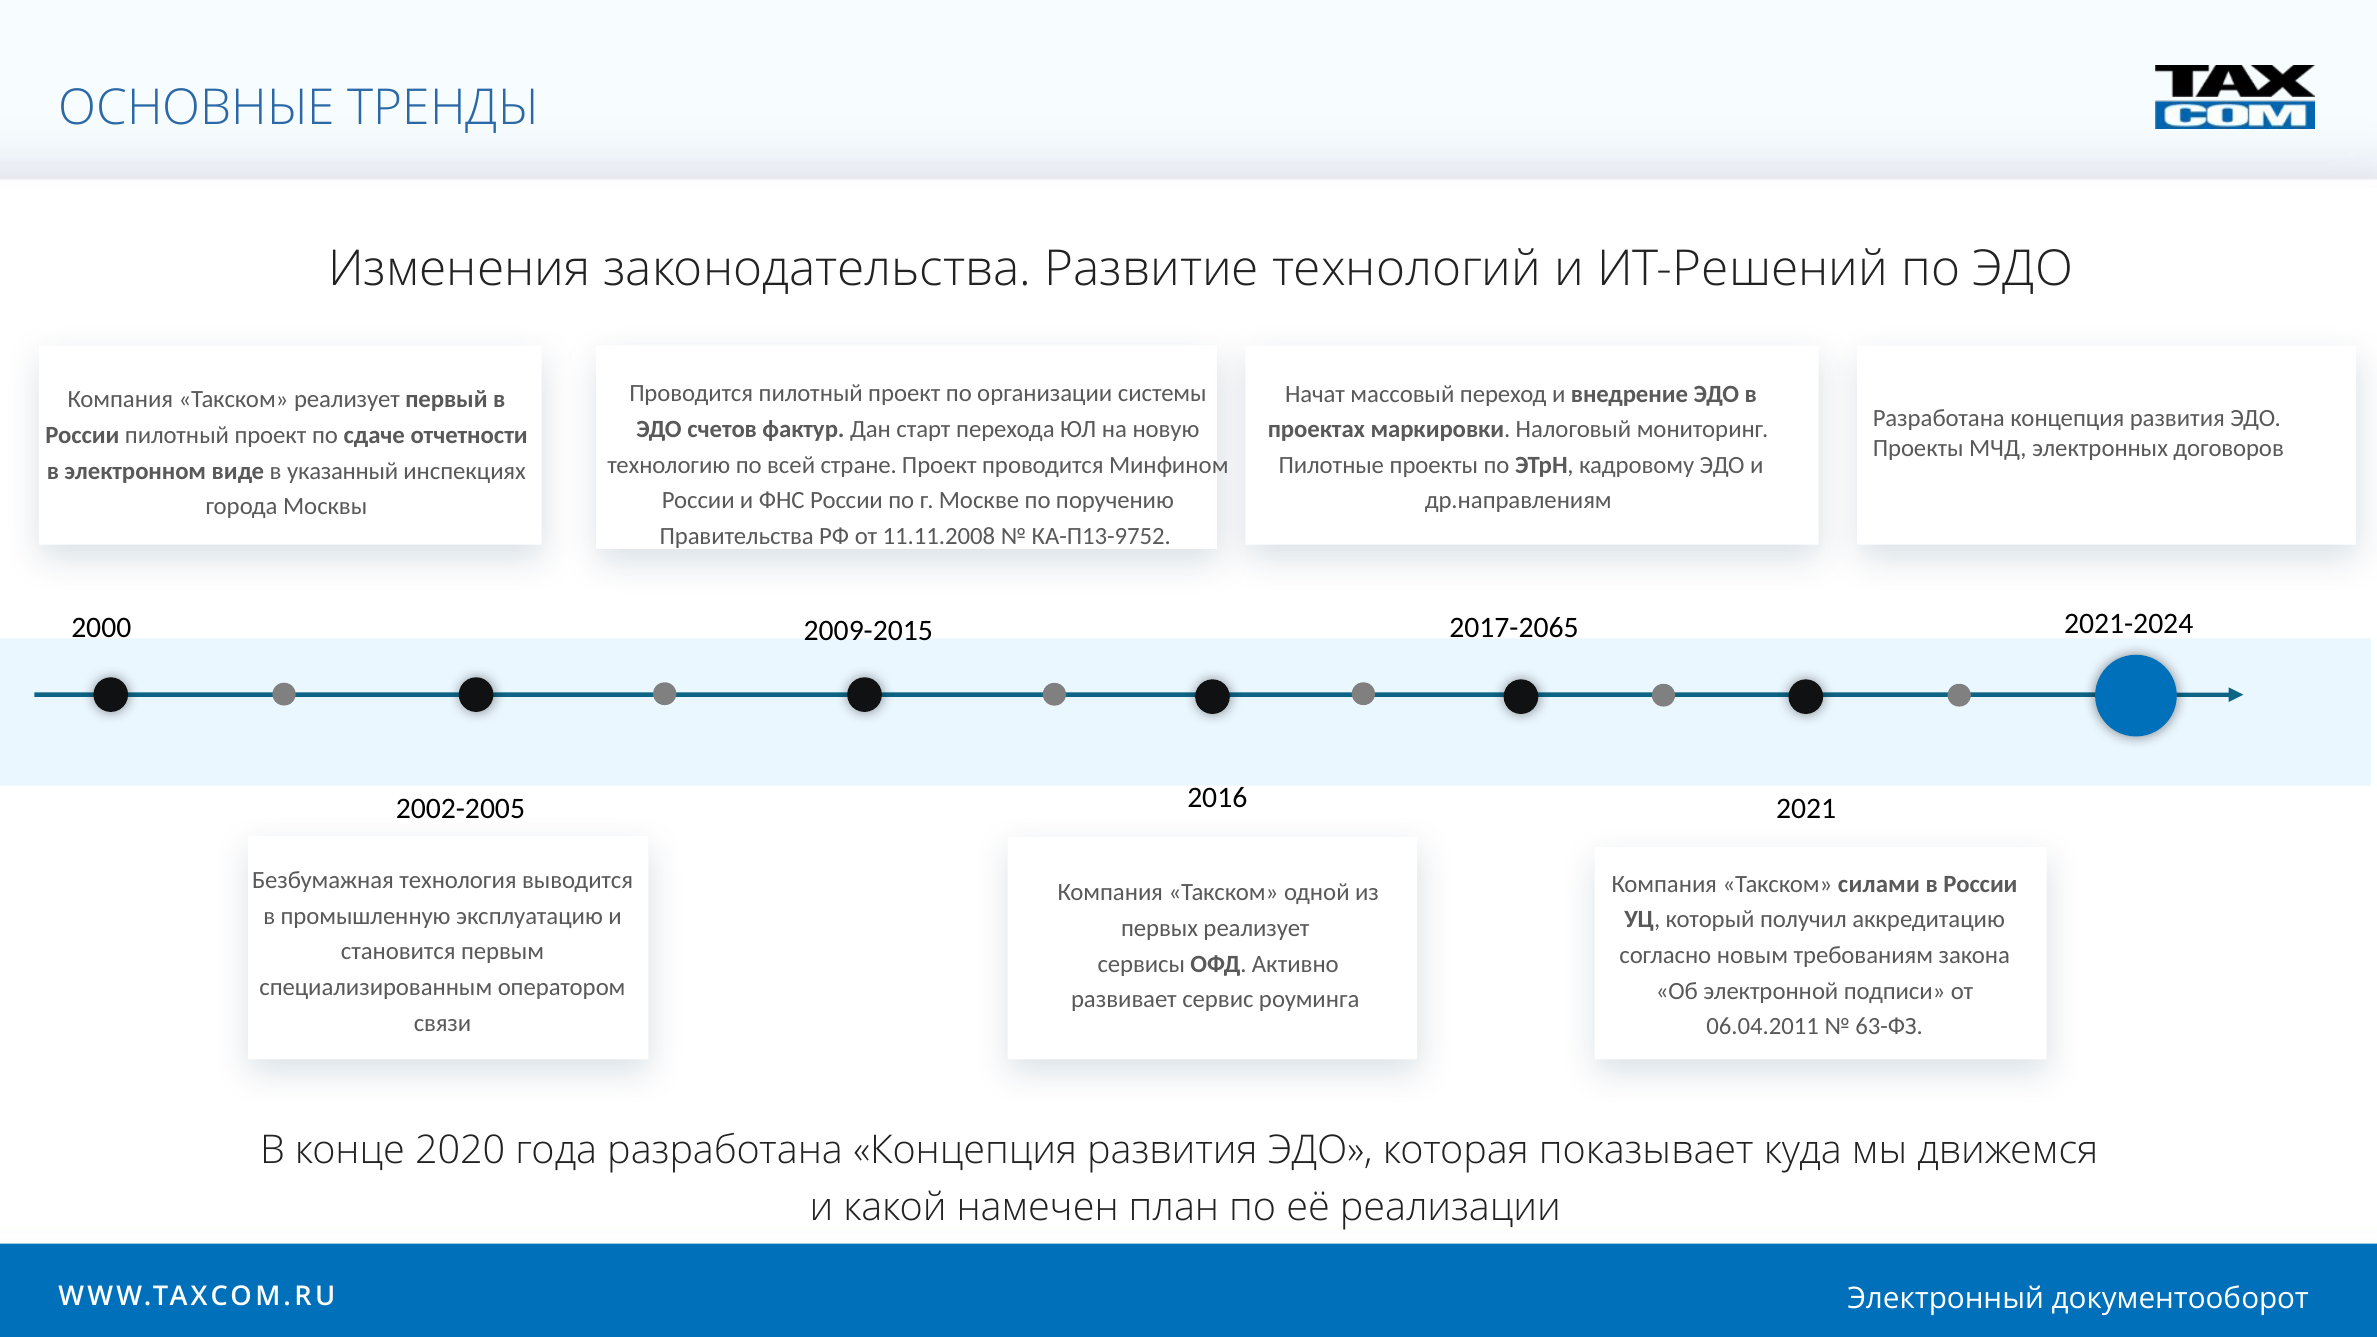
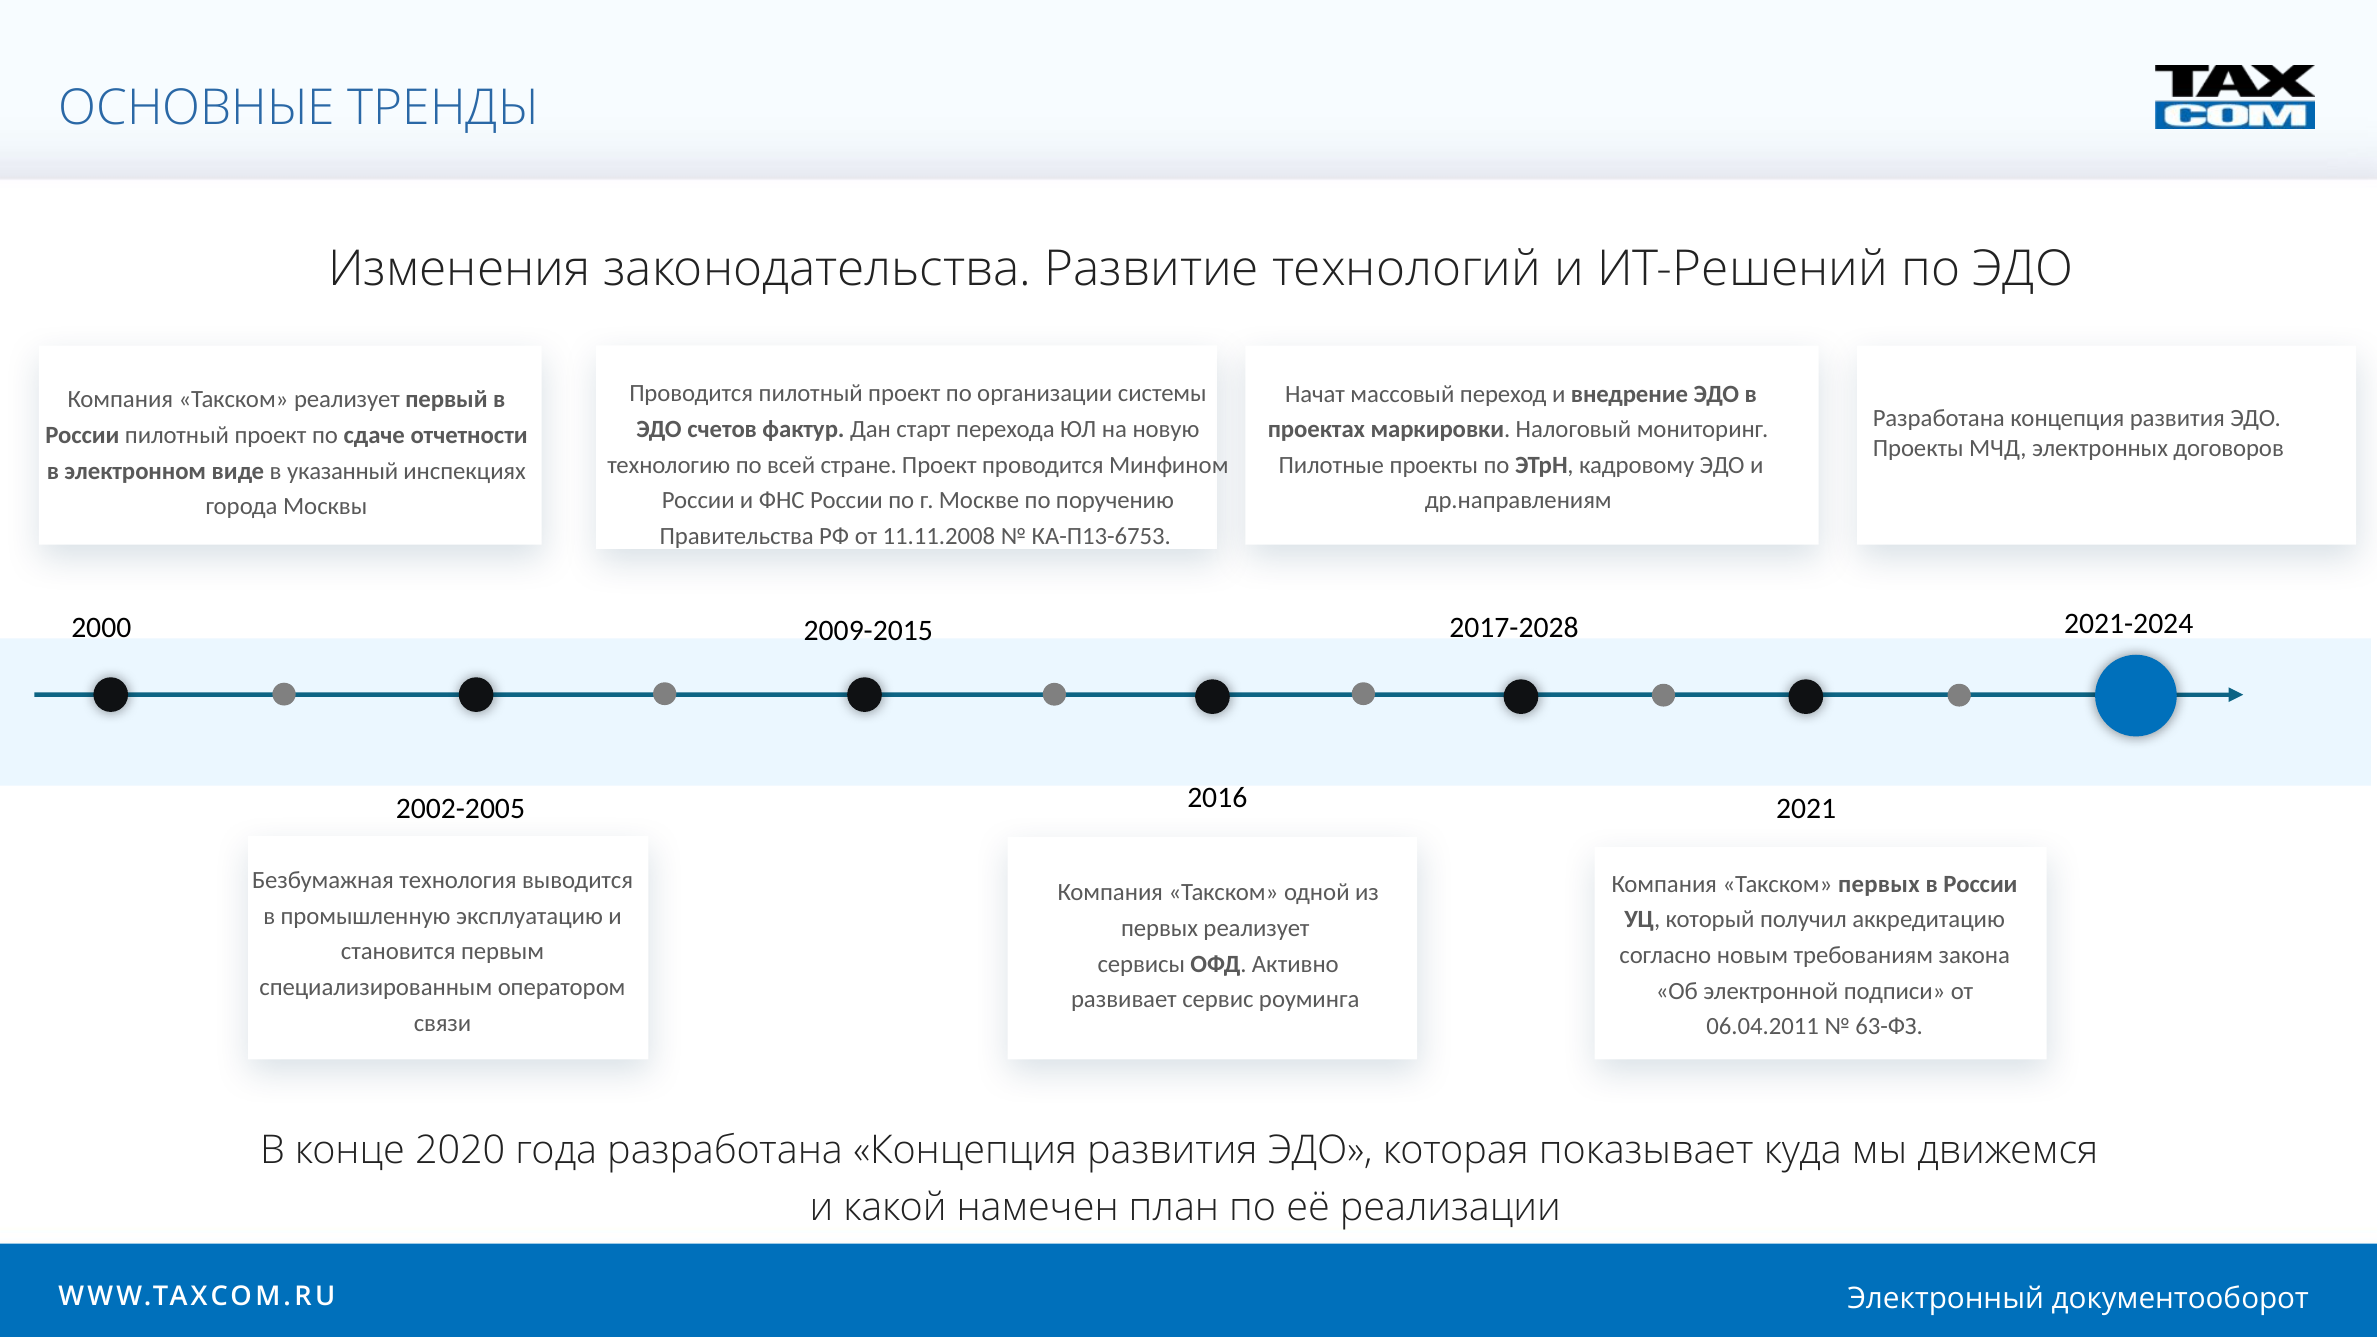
КА-П13-9752: КА-П13-9752 -> КА-П13-6753 (1101, 536)
2017-2065: 2017-2065 -> 2017-2028 (1514, 627)
Такском силами: силами -> первых (1879, 884)
